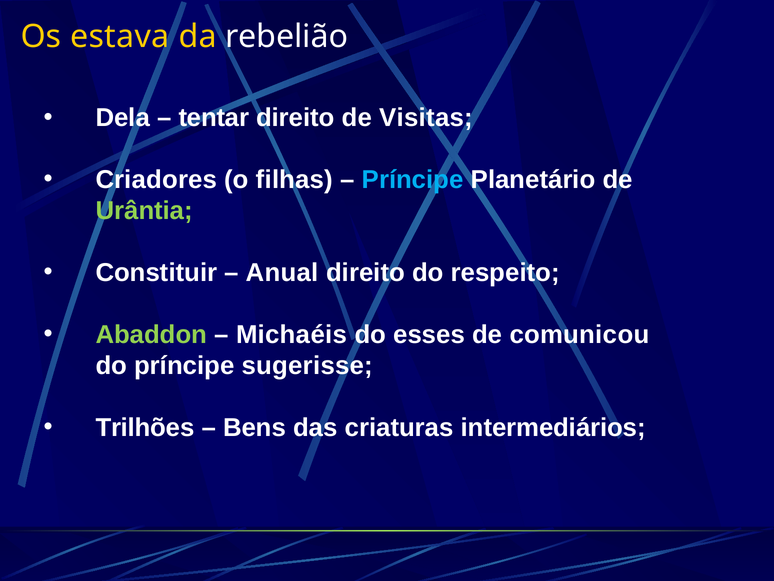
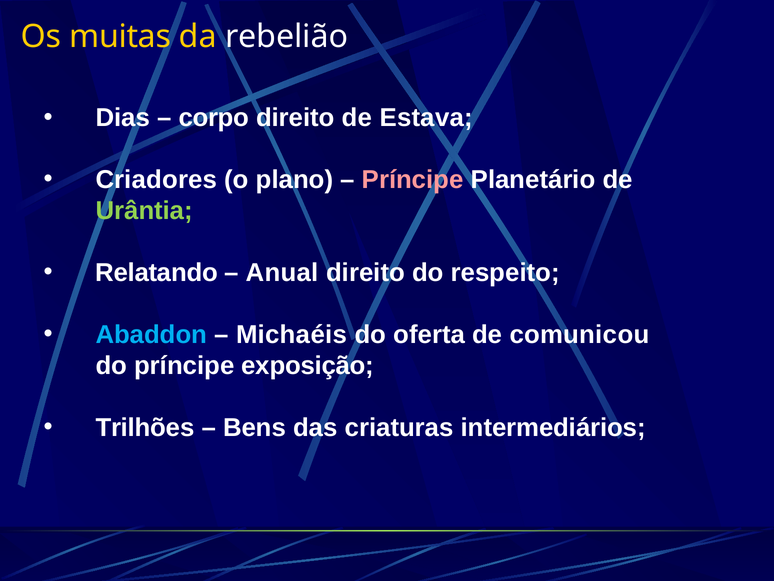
estava: estava -> muitas (120, 37)
Dela: Dela -> Dias (123, 118)
tentar: tentar -> corpo (214, 118)
Visitas: Visitas -> Estava (426, 118)
filhas: filhas -> plano (295, 180)
Príncipe colour: light blue -> pink (413, 180)
Constituir: Constituir -> Relatando (156, 273)
Abaddon colour: light green -> light blue (151, 335)
esses: esses -> oferta (429, 335)
sugerisse: sugerisse -> exposição (308, 366)
